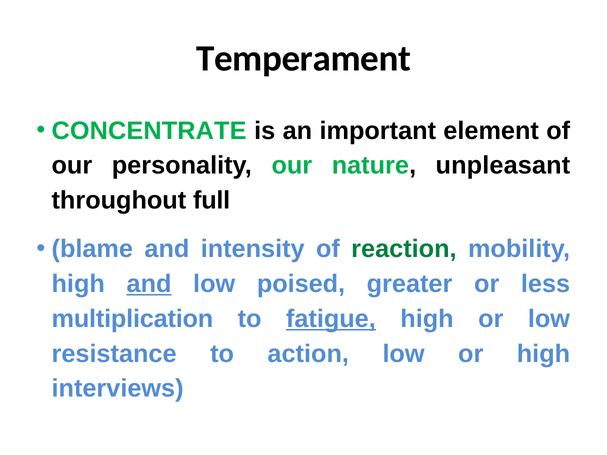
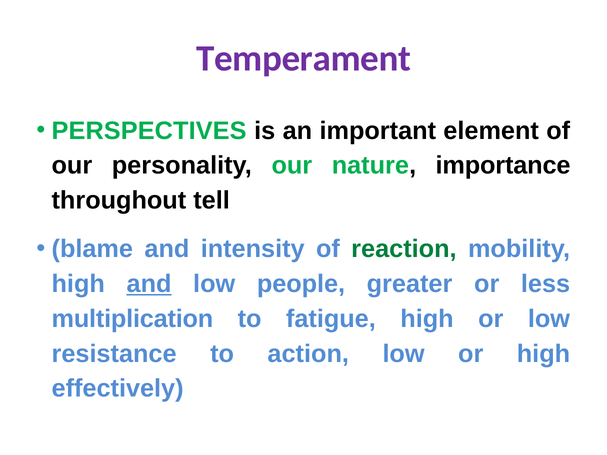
Temperament colour: black -> purple (304, 59)
CONCENTRATE: CONCENTRATE -> PERSPECTIVES (149, 131)
unpleasant: unpleasant -> importance (503, 166)
full: full -> tell (212, 201)
poised: poised -> people (301, 284)
fatigue underline: present -> none (331, 319)
interviews: interviews -> effectively (118, 389)
